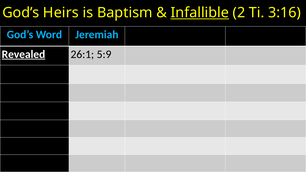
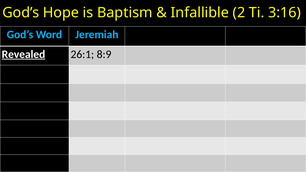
Heirs: Heirs -> Hope (61, 13)
Infallible underline: present -> none (200, 13)
5:9: 5:9 -> 8:9 (104, 54)
